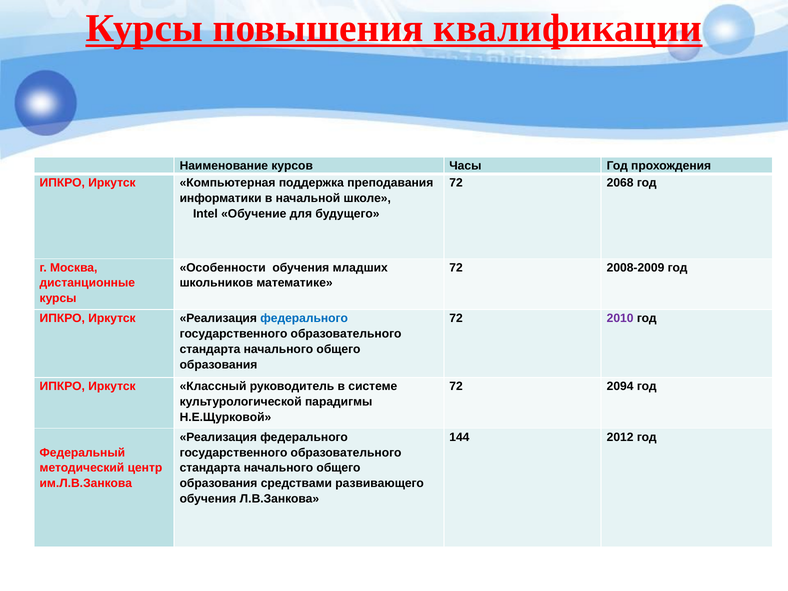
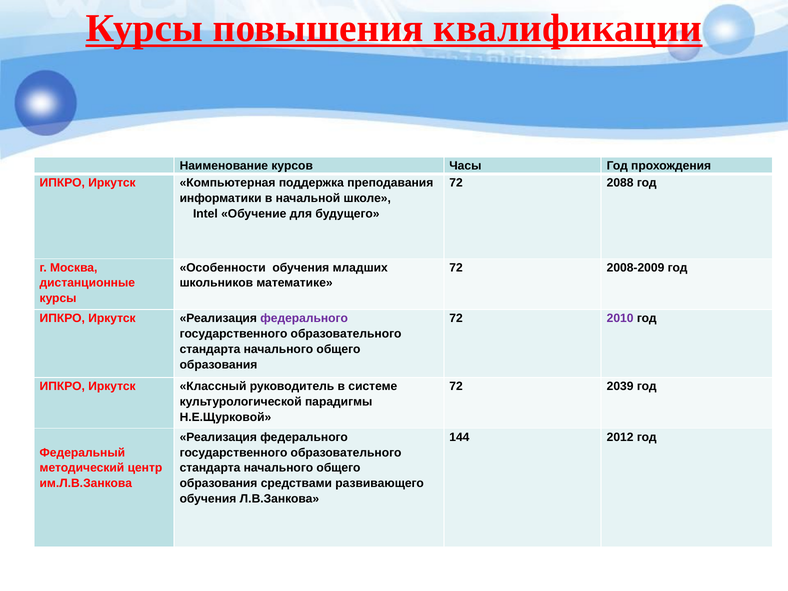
2068: 2068 -> 2088 (620, 183)
федерального colour: blue -> purple (304, 318)
2094: 2094 -> 2039 (620, 386)
